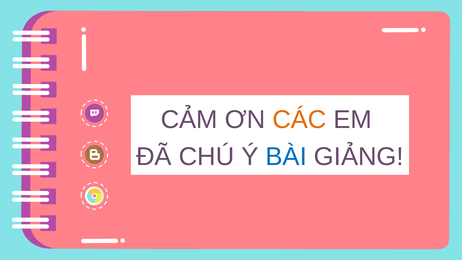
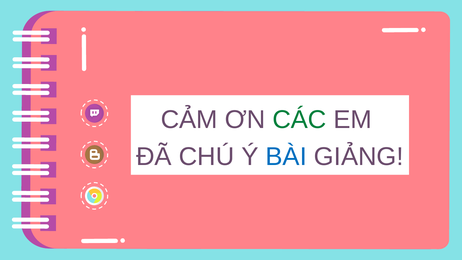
CÁC colour: orange -> green (299, 120)
